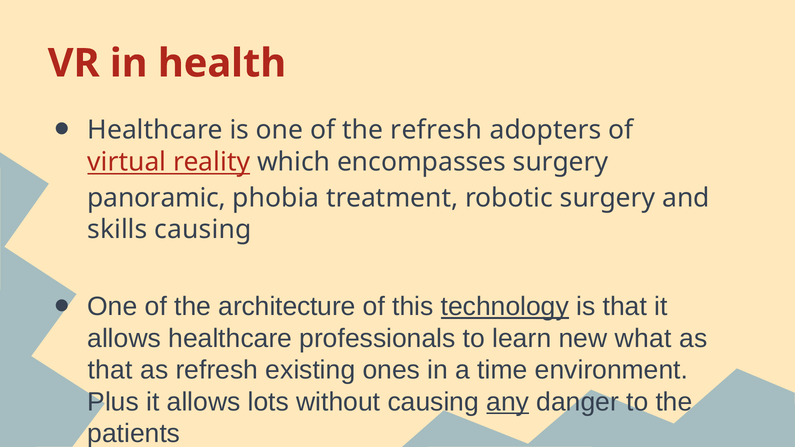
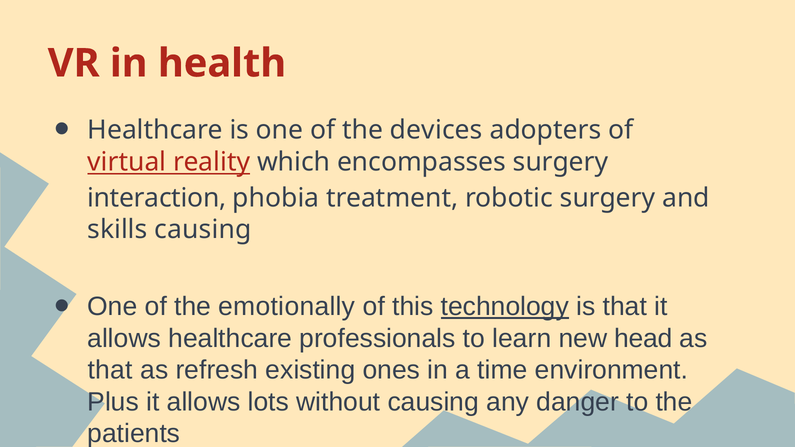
the refresh: refresh -> devices (436, 130)
panoramic: panoramic -> interaction (157, 198)
architecture: architecture -> emotionally (287, 307)
what: what -> head (643, 339)
any underline: present -> none (508, 402)
